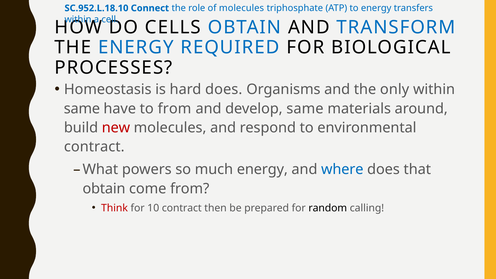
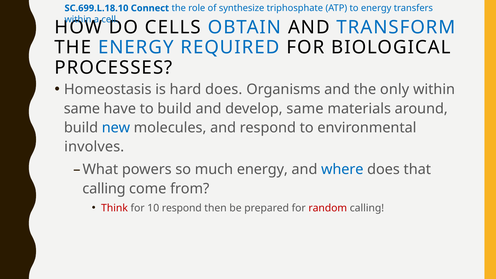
SC.952.L.18.10: SC.952.L.18.10 -> SC.699.L.18.10 (96, 8)
of molecules: molecules -> synthesize (242, 8)
to from: from -> build (175, 109)
new colour: red -> blue (116, 128)
contract: contract -> involves (94, 147)
obtain: obtain -> calling (104, 189)
10 contract: contract -> respond (182, 208)
random colour: black -> red (328, 208)
